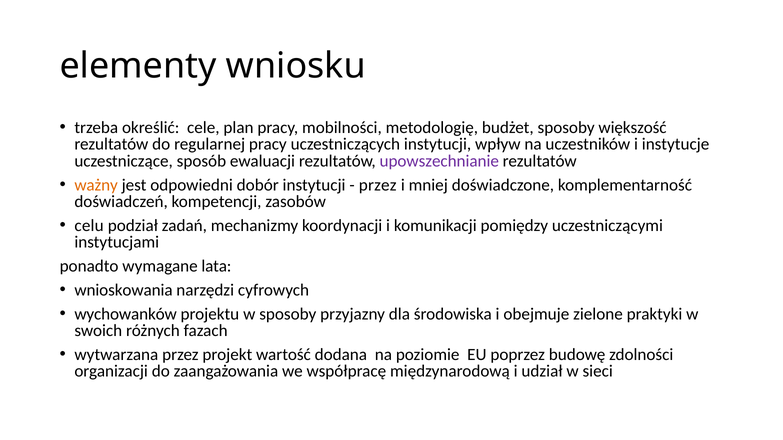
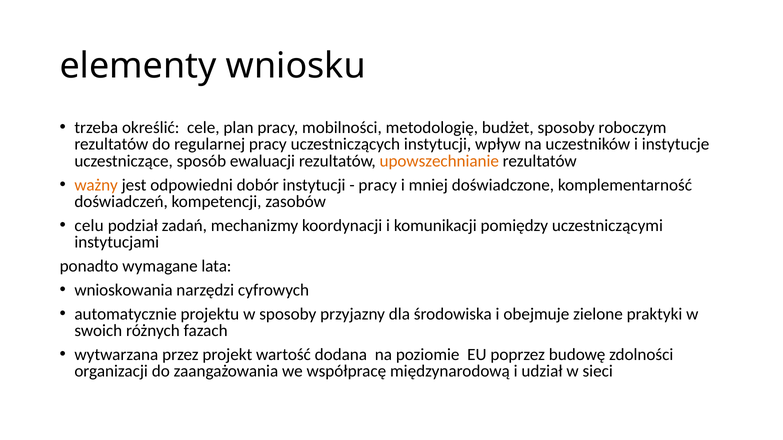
większość: większość -> roboczym (633, 128)
upowszechnianie colour: purple -> orange (439, 161)
przez: przez -> pracy (378, 185)
wychowanków: wychowanków -> automatycznie (126, 314)
